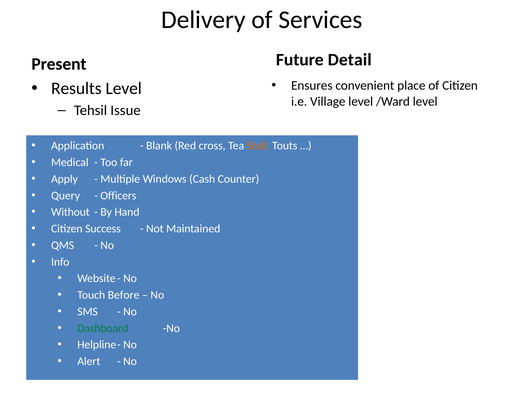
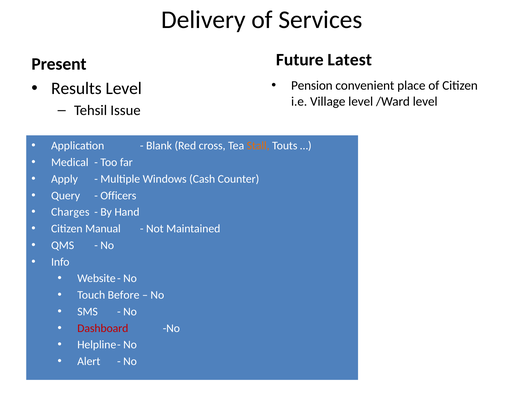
Detail: Detail -> Latest (350, 60)
Ensures: Ensures -> Pension (312, 86)
Without: Without -> Charges (70, 212)
Success: Success -> Manual (103, 229)
Dashboard colour: green -> red (103, 328)
